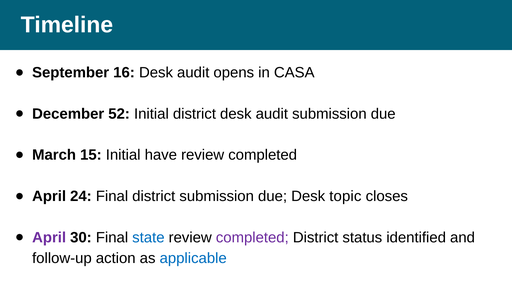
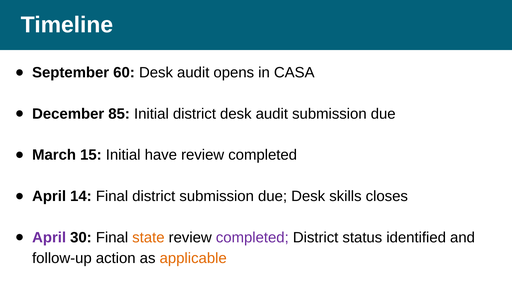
16: 16 -> 60 (124, 73)
52: 52 -> 85 (119, 114)
24: 24 -> 14 (81, 196)
topic: topic -> skills (345, 196)
state colour: blue -> orange (148, 237)
applicable colour: blue -> orange (193, 258)
